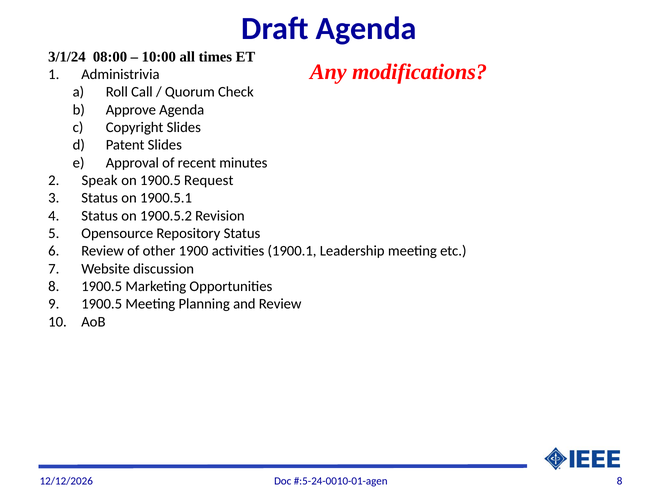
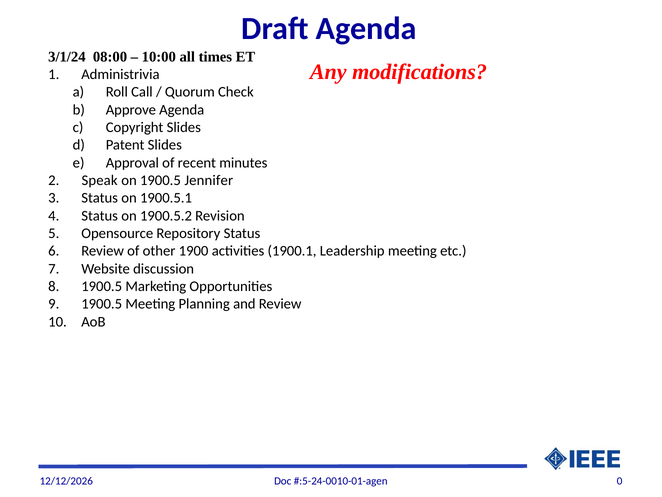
Request: Request -> Jennifer (209, 180)
8: 8 -> 0 (620, 481)
